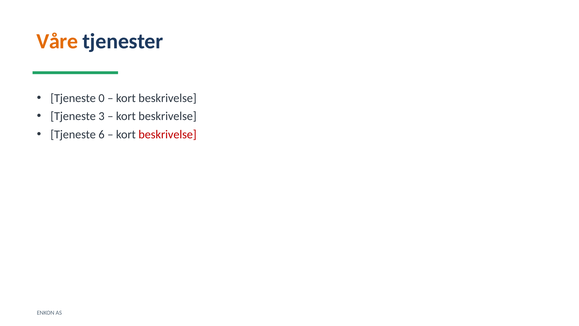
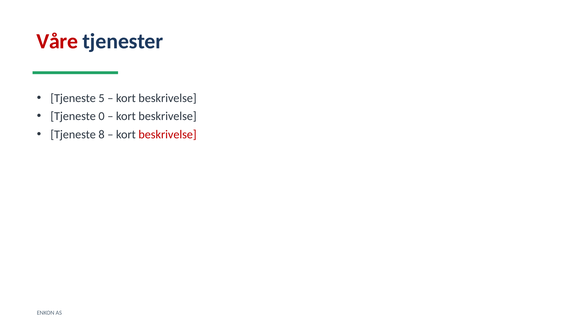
Våre colour: orange -> red (57, 41)
0: 0 -> 5 (102, 98)
3: 3 -> 0 (102, 116)
6: 6 -> 8 (102, 134)
